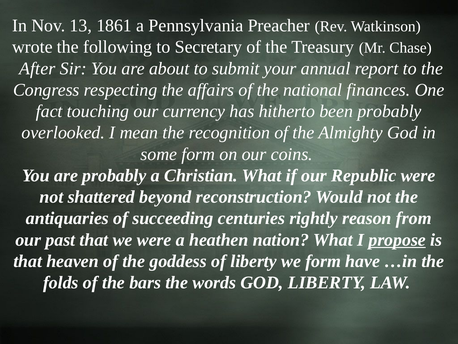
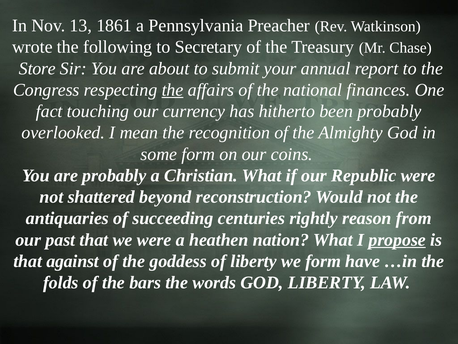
After: After -> Store (37, 68)
the underline: none -> present (173, 90)
heaven: heaven -> against (73, 261)
